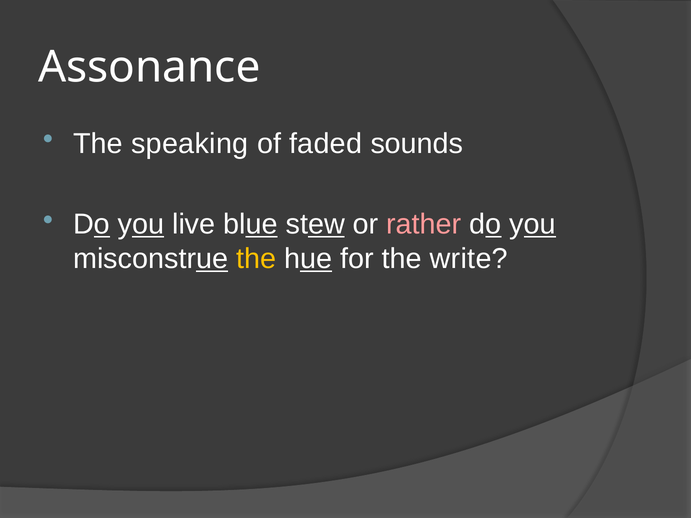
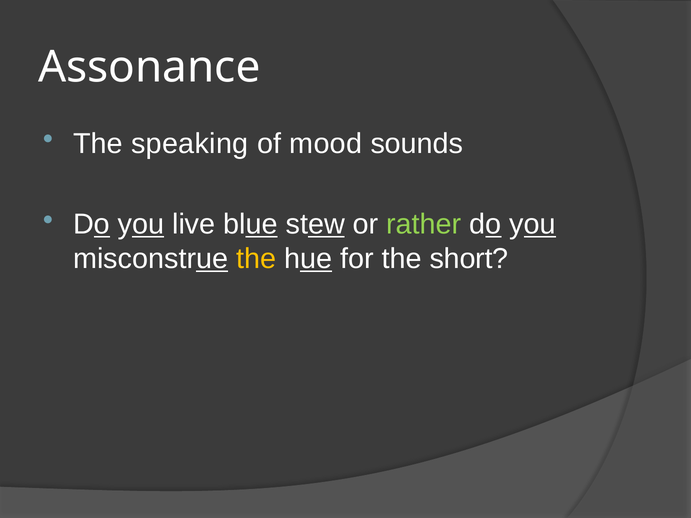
faded: faded -> mood (326, 144)
rather colour: pink -> light green (424, 224)
write: write -> short (469, 259)
